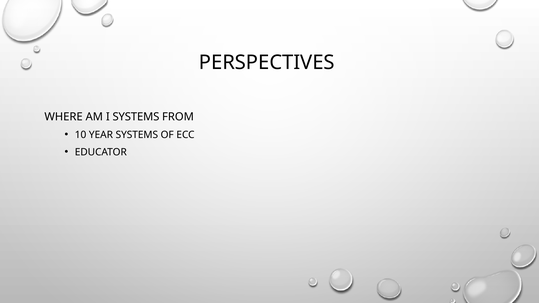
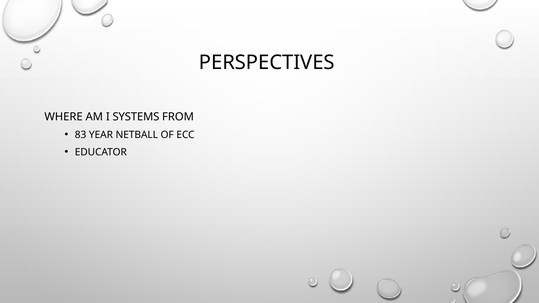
10: 10 -> 83 (81, 135)
YEAR SYSTEMS: SYSTEMS -> NETBALL (137, 135)
